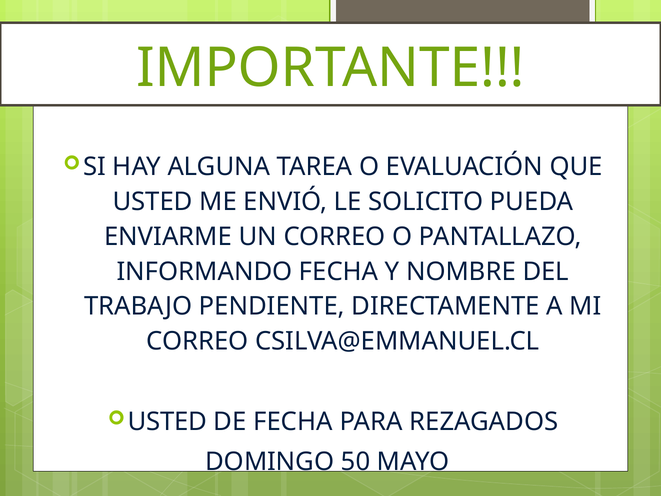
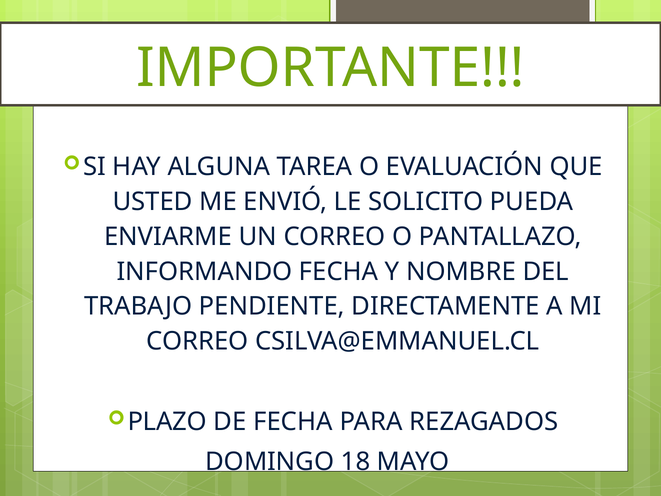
USTED: USTED -> PLAZO (167, 421)
50: 50 -> 18 (356, 462)
